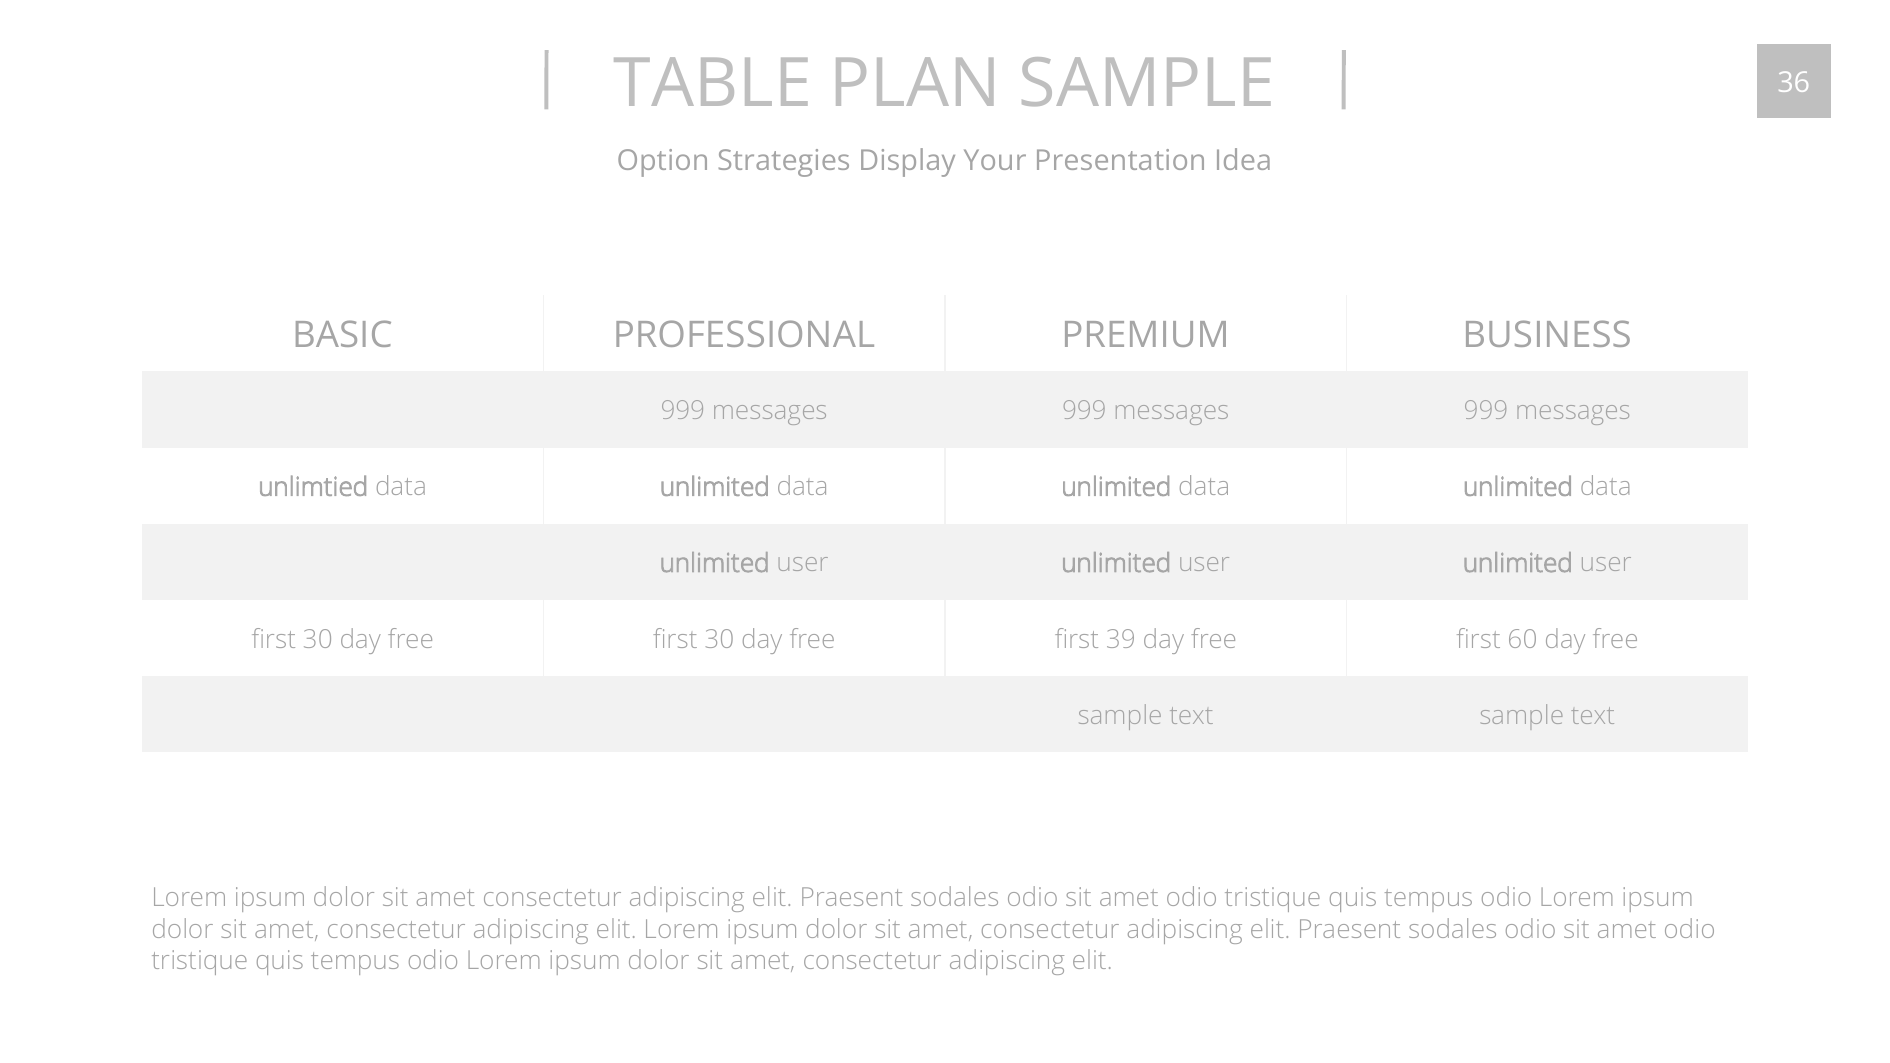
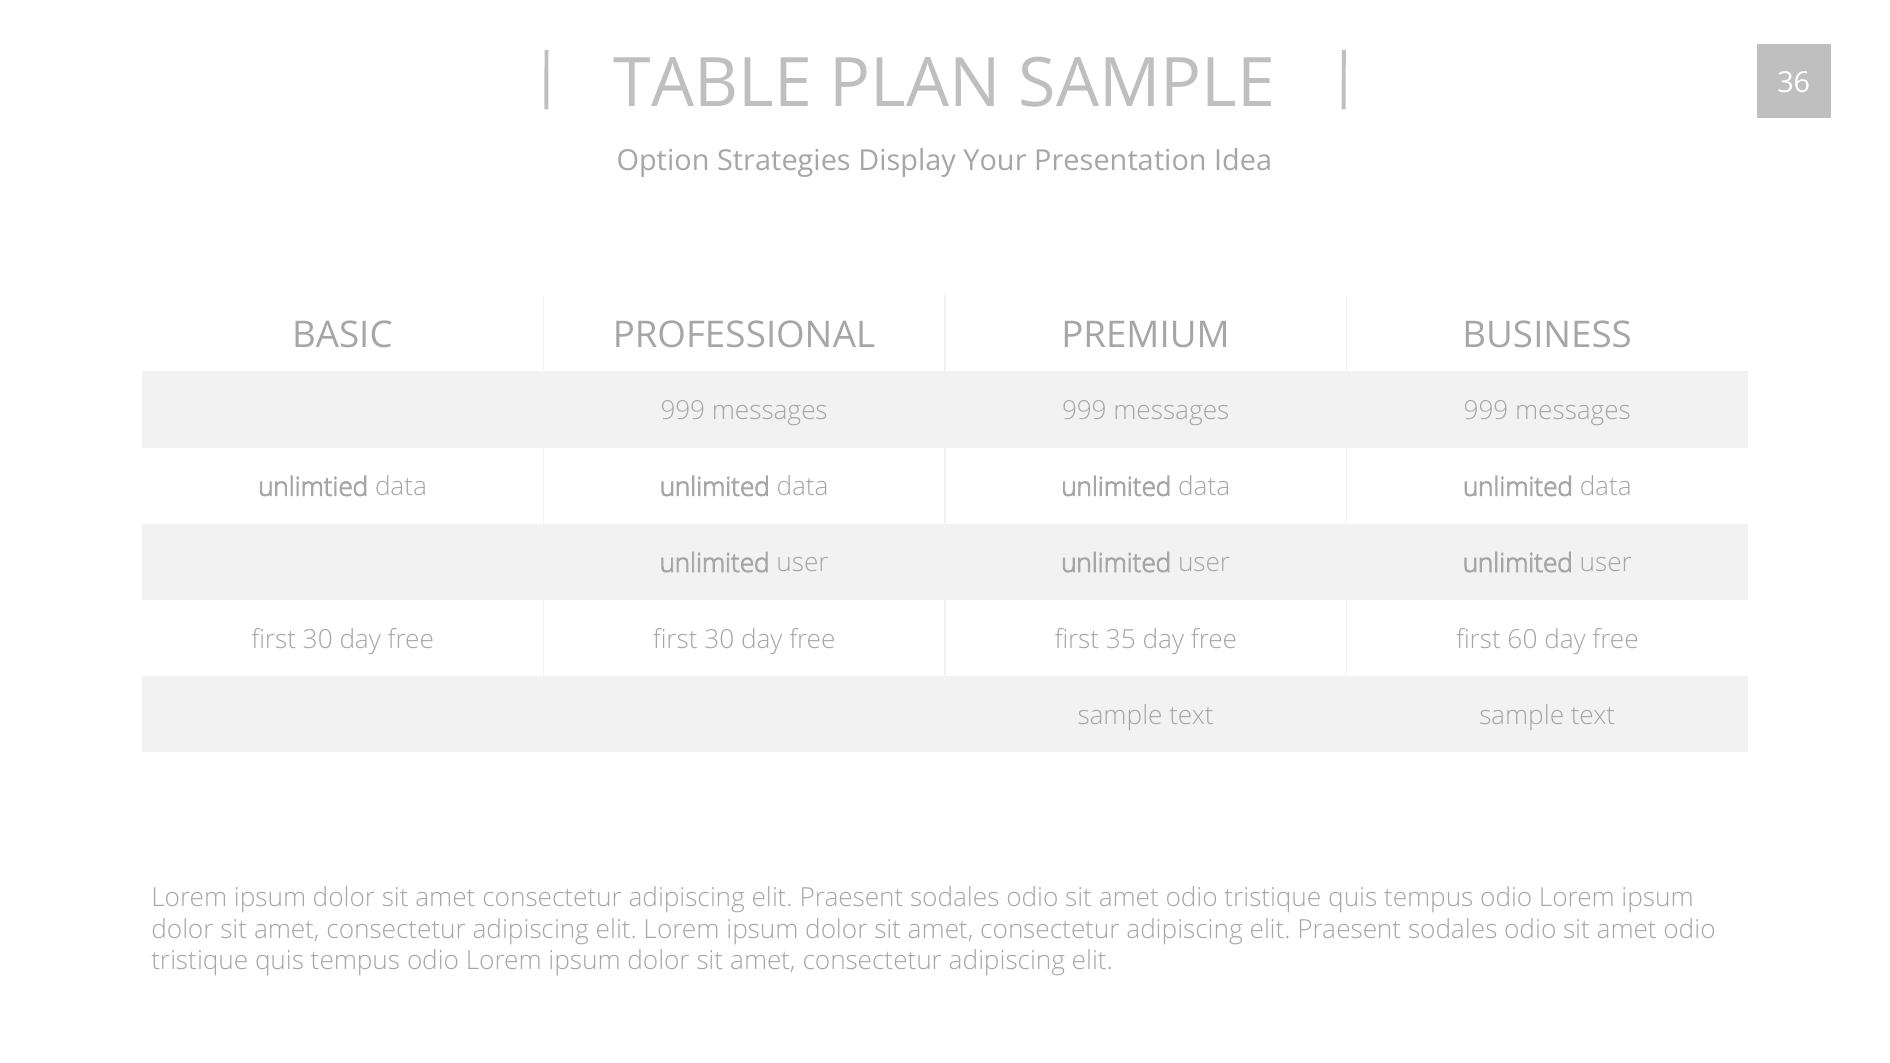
39: 39 -> 35 (1121, 639)
